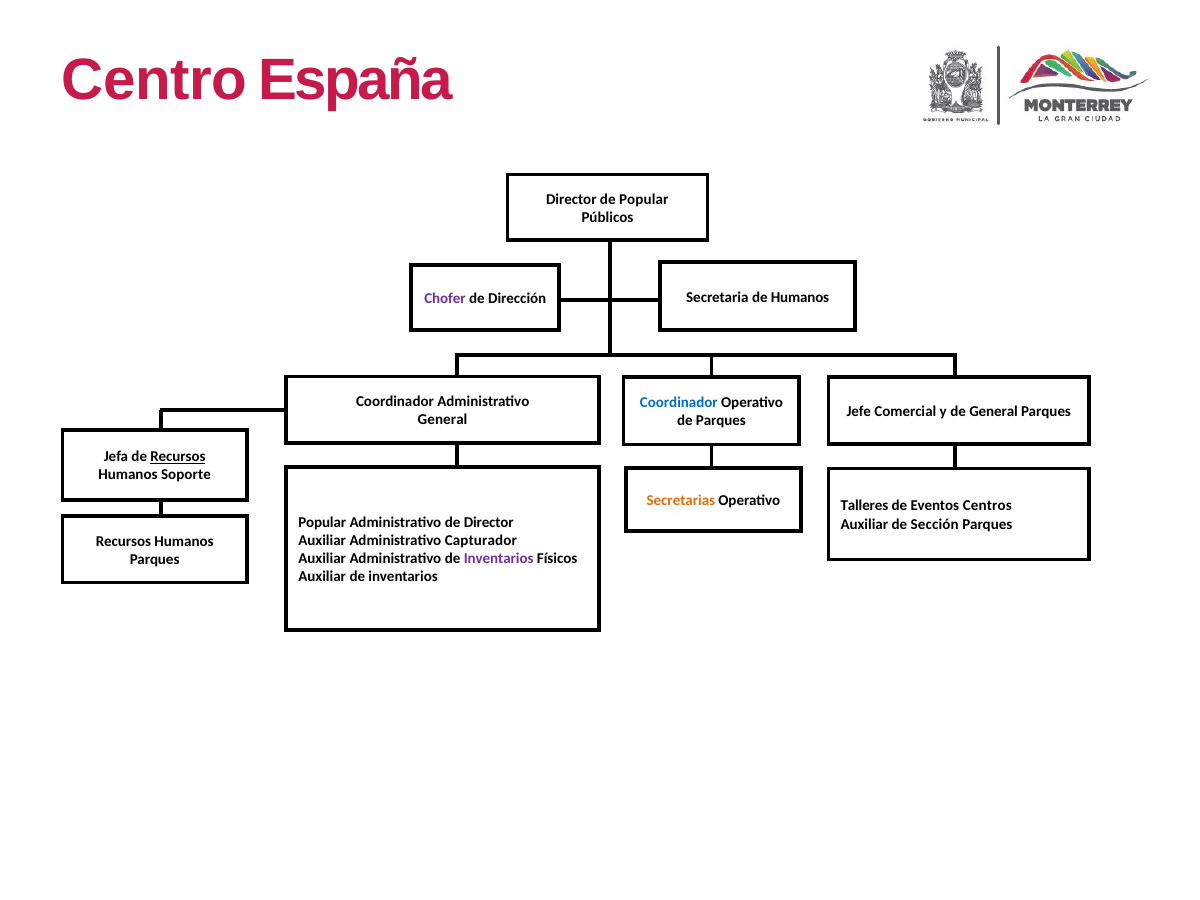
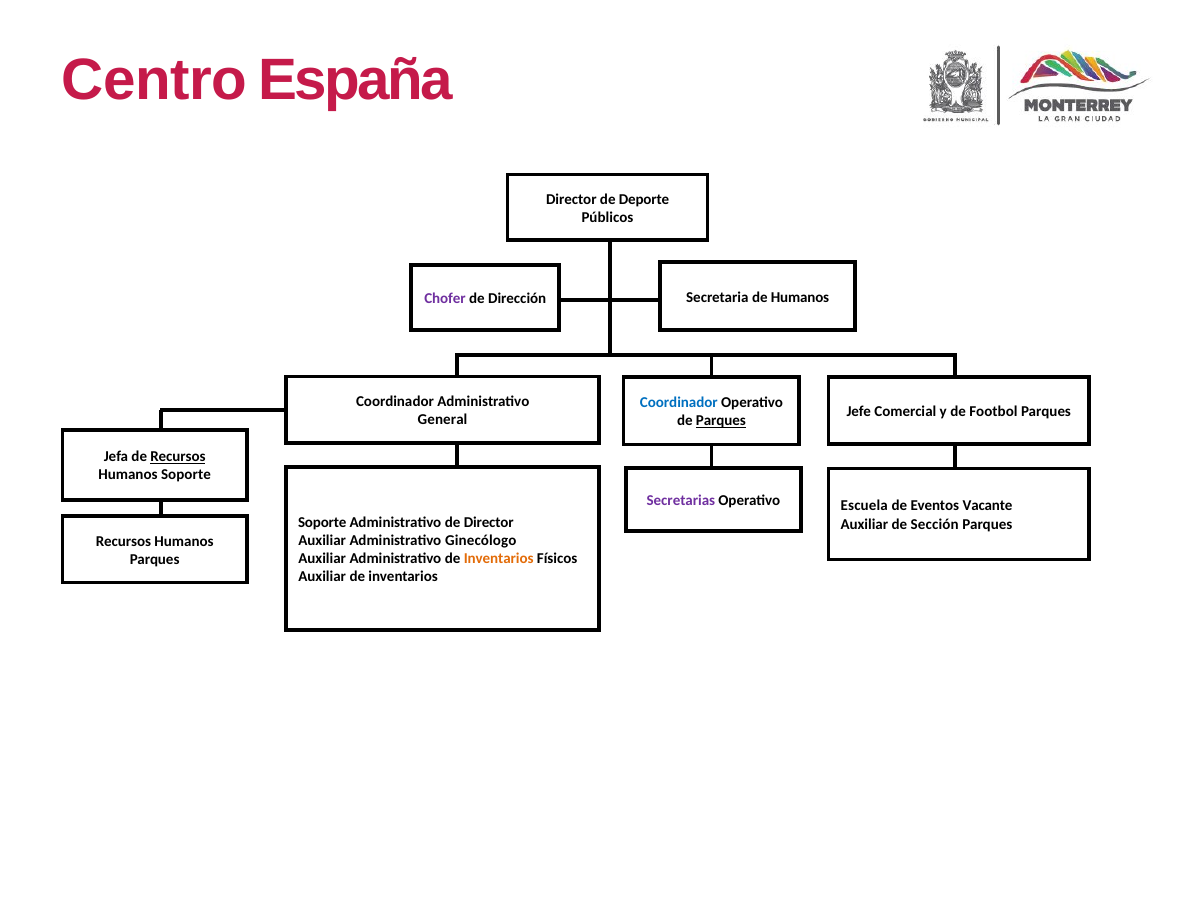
de Popular: Popular -> Deporte (644, 199)
de General: General -> Footbol (993, 411)
Parques underline: none -> present (721, 421)
Secretarias colour: orange -> purple (681, 501)
Talleres: Talleres -> Escuela (864, 506)
Centros: Centros -> Vacante (988, 506)
Popular: Popular -> Soporte (322, 522)
Capturador: Capturador -> Ginecólogo (481, 540)
Inventarios colour: purple -> orange (499, 558)
